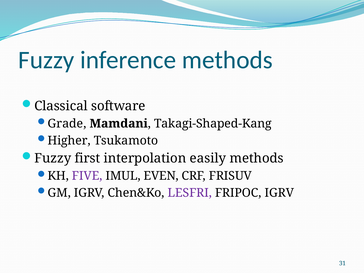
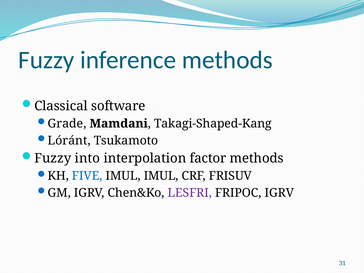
Higher: Higher -> Lóránt (69, 141)
first: first -> into (87, 158)
easily: easily -> factor (208, 158)
FIVE colour: purple -> blue (87, 176)
IMUL EVEN: EVEN -> IMUL (161, 176)
